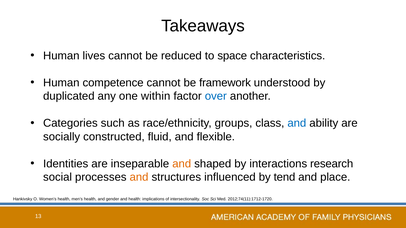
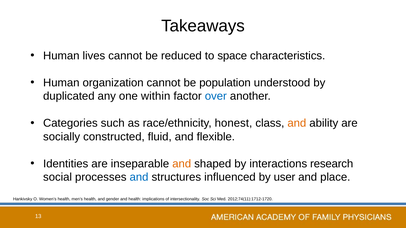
competence: competence -> organization (113, 83)
framework: framework -> population (225, 83)
groups: groups -> honest (233, 123)
and colour: blue -> orange (297, 123)
and colour: orange -> blue (139, 178)
tend: tend -> user (285, 178)
